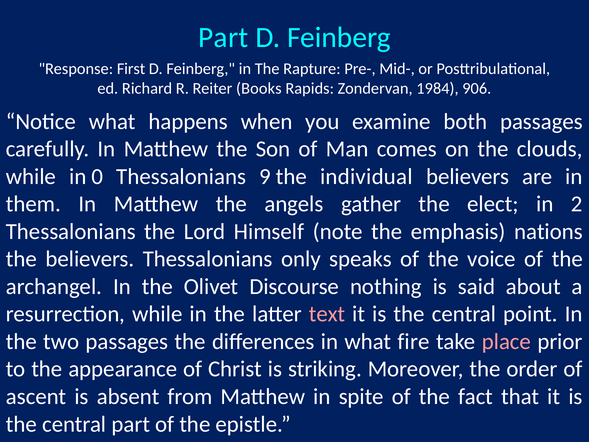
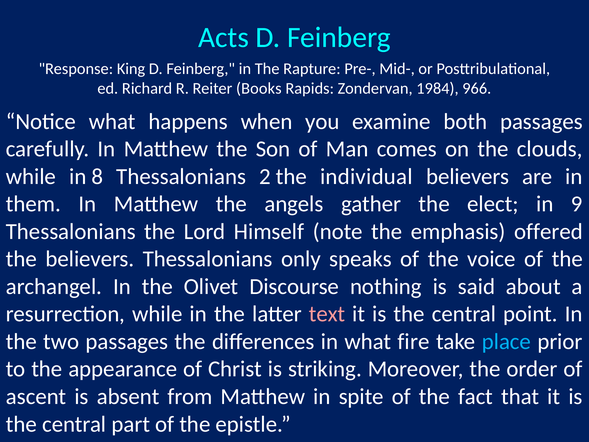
Part: Part -> Acts (223, 37)
First: First -> King (131, 69)
906: 906 -> 966 (477, 88)
0: 0 -> 8 (97, 176)
9: 9 -> 2 (265, 176)
2: 2 -> 9 (577, 204)
nations: nations -> offered (548, 231)
place colour: pink -> light blue (506, 341)
